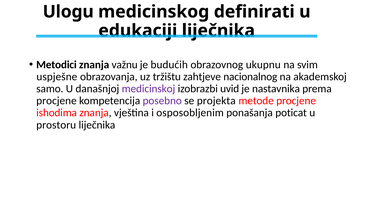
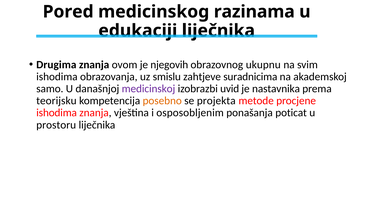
Ulogu: Ulogu -> Pored (68, 12)
definirati: definirati -> razinama (254, 12)
Metodici: Metodici -> Drugima (56, 65)
važnu: važnu -> ovom (125, 65)
budućih: budućih -> njegovih (169, 65)
uspješne: uspješne -> ishodima (57, 77)
tržištu: tržištu -> smislu (167, 77)
nacionalnog: nacionalnog -> suradnicima (250, 77)
procjene: procjene -> teorijsku (56, 101)
posebno colour: purple -> orange (162, 101)
